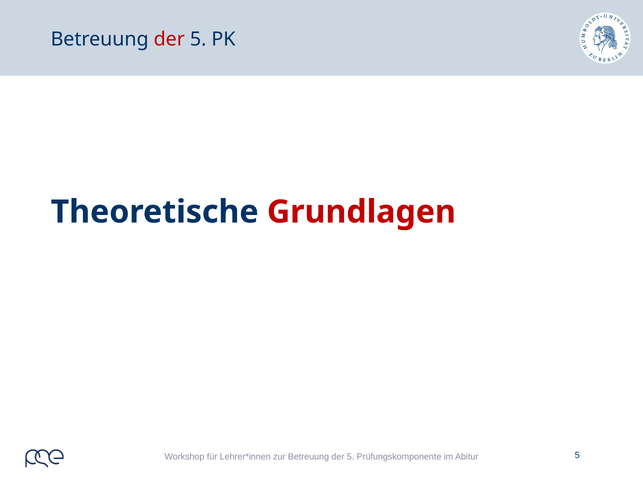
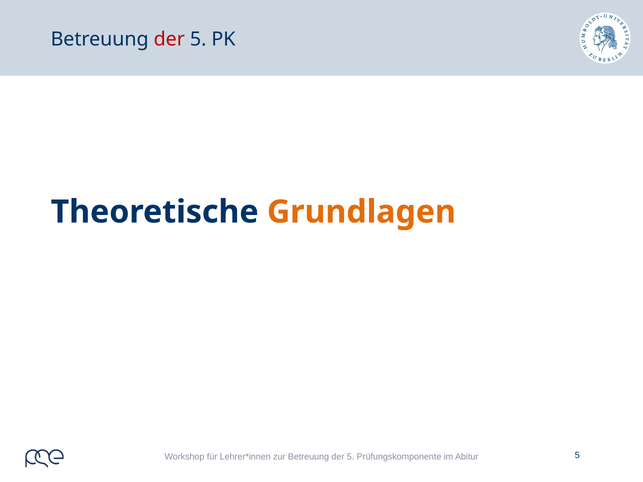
Grundlagen colour: red -> orange (361, 212)
